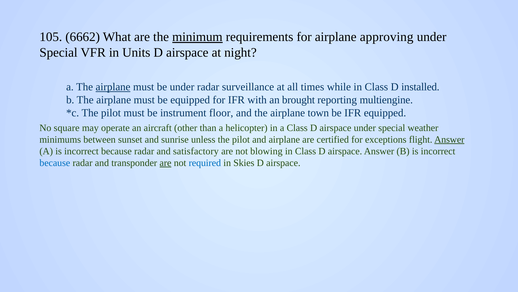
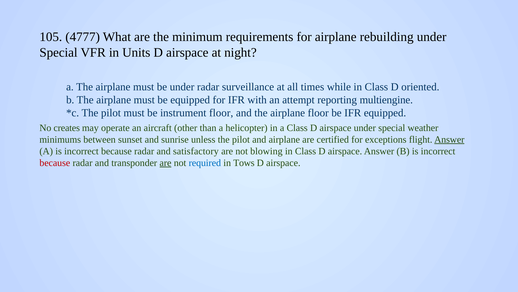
6662: 6662 -> 4777 (83, 37)
minimum underline: present -> none (197, 37)
approving: approving -> rebuilding (387, 37)
airplane underline: present -> none (113, 87)
installed: installed -> oriented (420, 87)
brought: brought -> attempt (298, 100)
airplane town: town -> floor (318, 113)
square: square -> creates (67, 128)
because colour: blue -> red (55, 163)
Skies: Skies -> Tows (244, 163)
